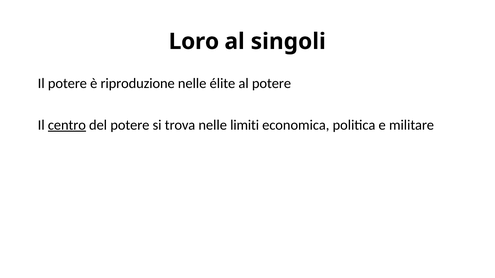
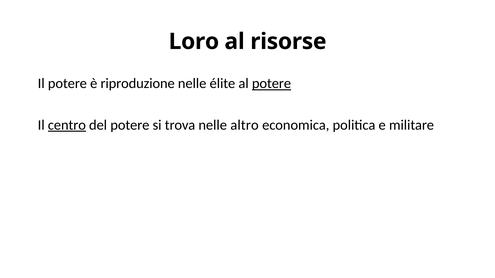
singoli: singoli -> risorse (288, 42)
potere underline: none -> present (271, 84)
limiti: limiti -> altro (244, 125)
